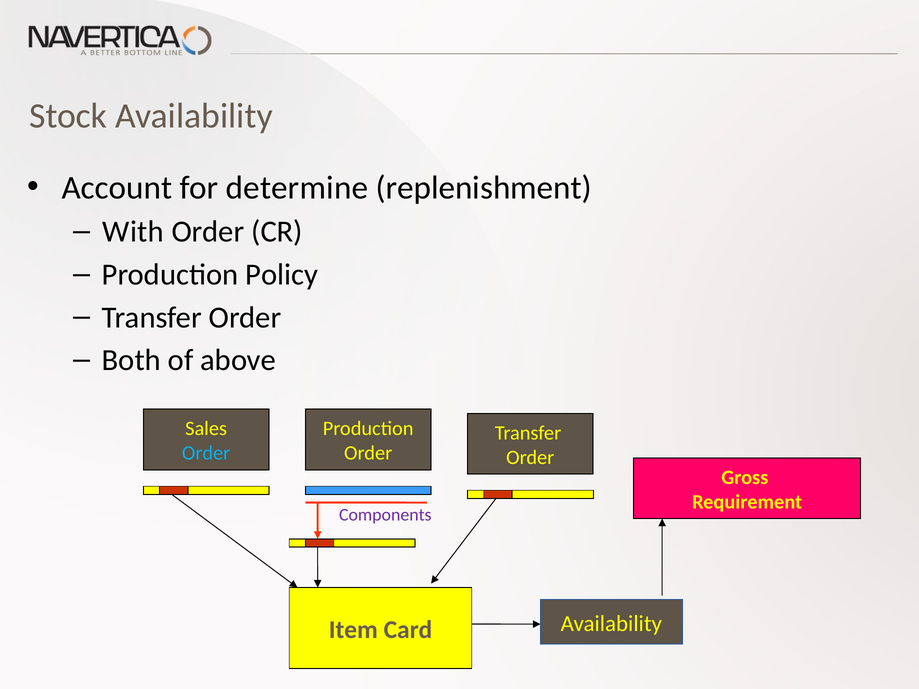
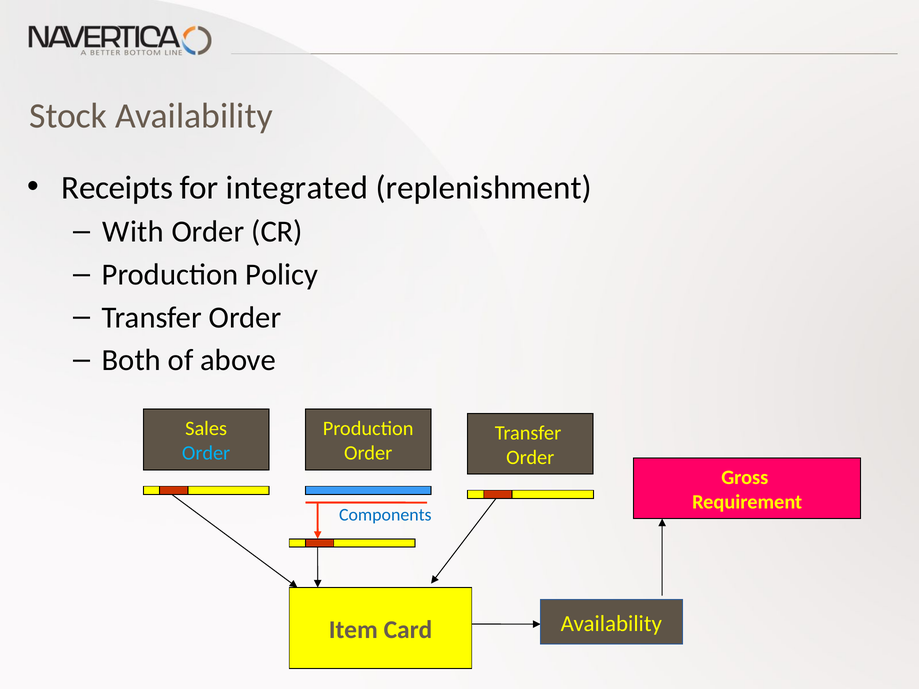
Account: Account -> Receipts (117, 188)
determine: determine -> integrated (297, 188)
Components colour: purple -> blue (385, 515)
